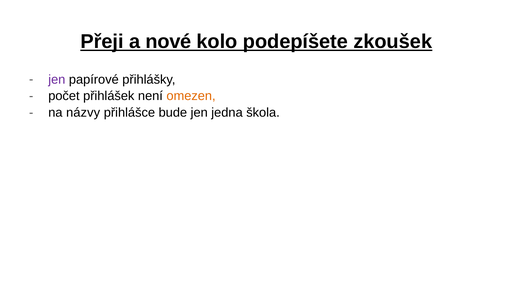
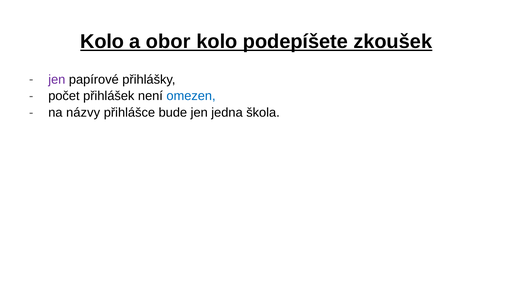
Přeji: Přeji -> Kolo (102, 42)
nové: nové -> obor (168, 42)
omezen colour: orange -> blue (191, 96)
